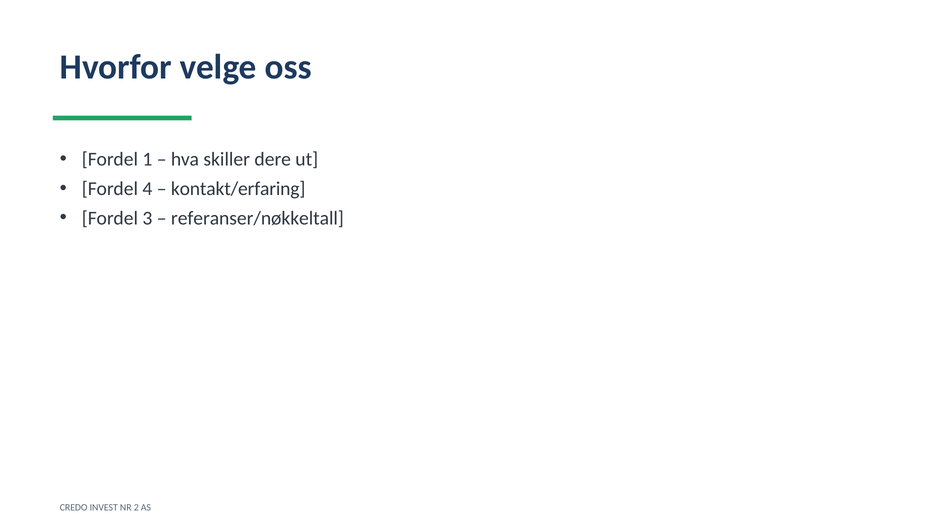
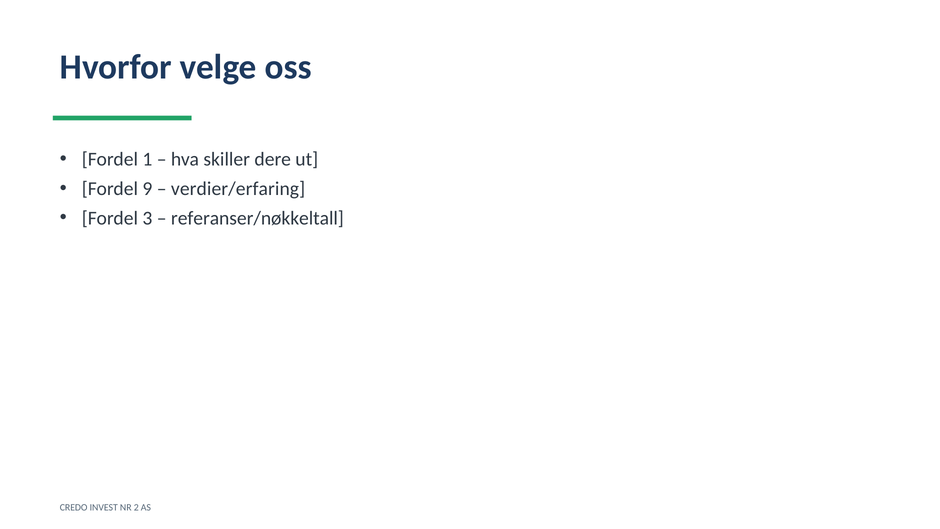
4: 4 -> 9 (147, 189)
kontakt/erfaring: kontakt/erfaring -> verdier/erfaring (238, 189)
